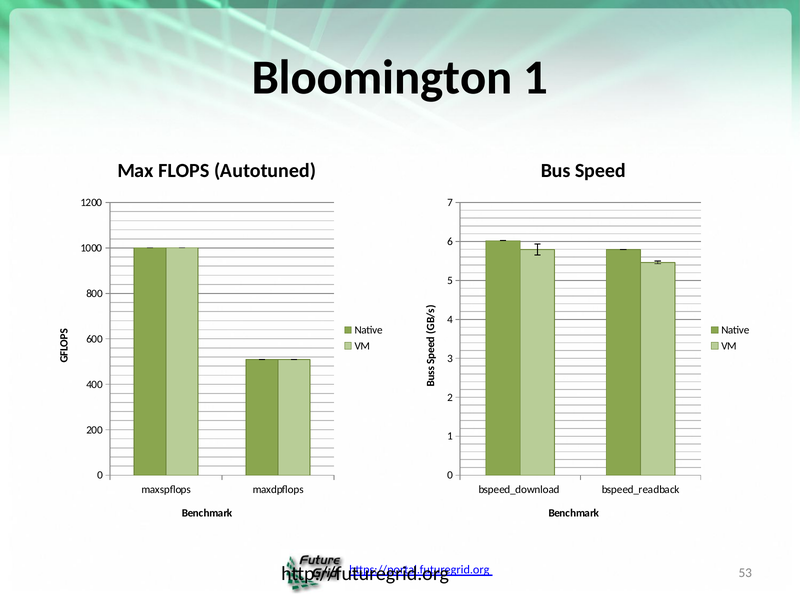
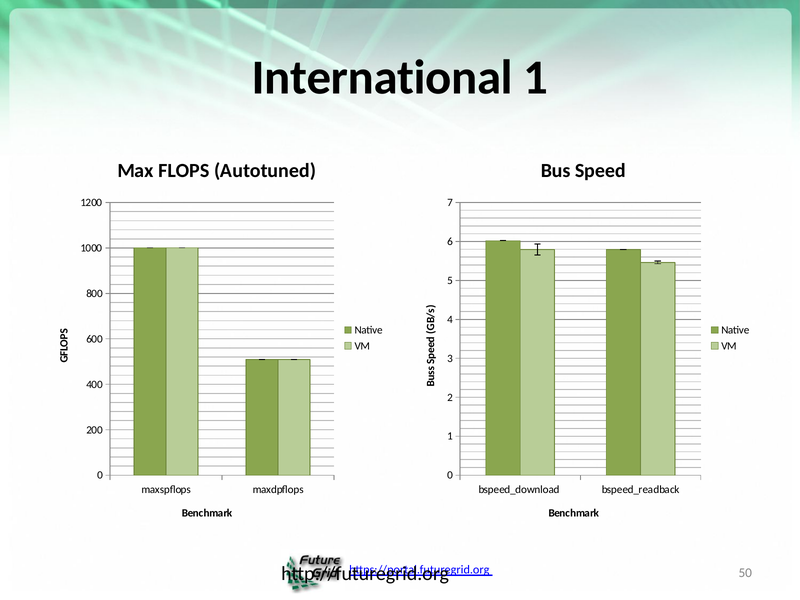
Bloomington: Bloomington -> International (382, 77)
53: 53 -> 50 (745, 573)
